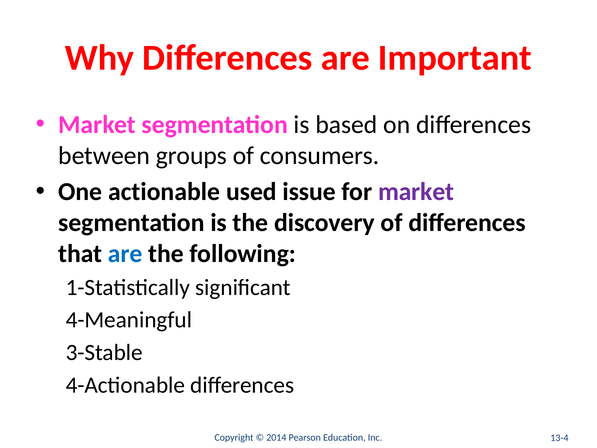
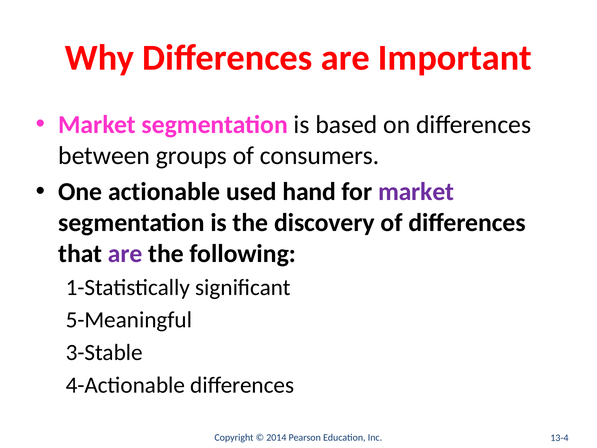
issue: issue -> hand (309, 192)
are colour: blue -> purple (125, 253)
4-Meaningful: 4-Meaningful -> 5-Meaningful (129, 320)
